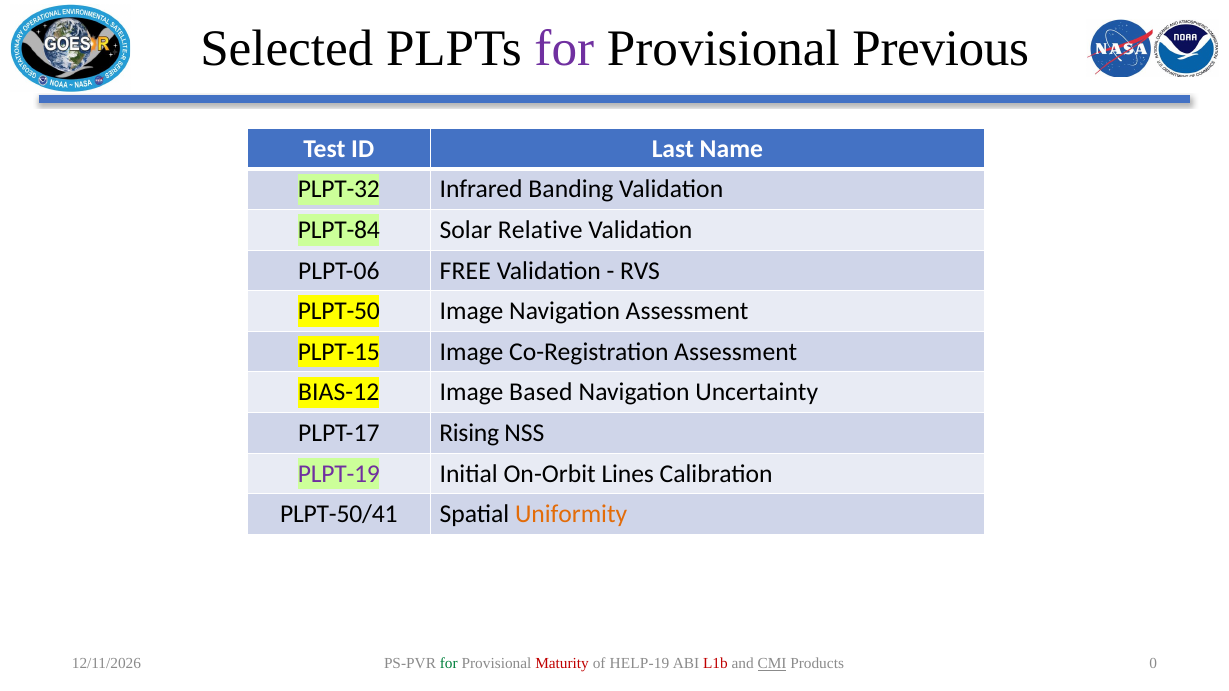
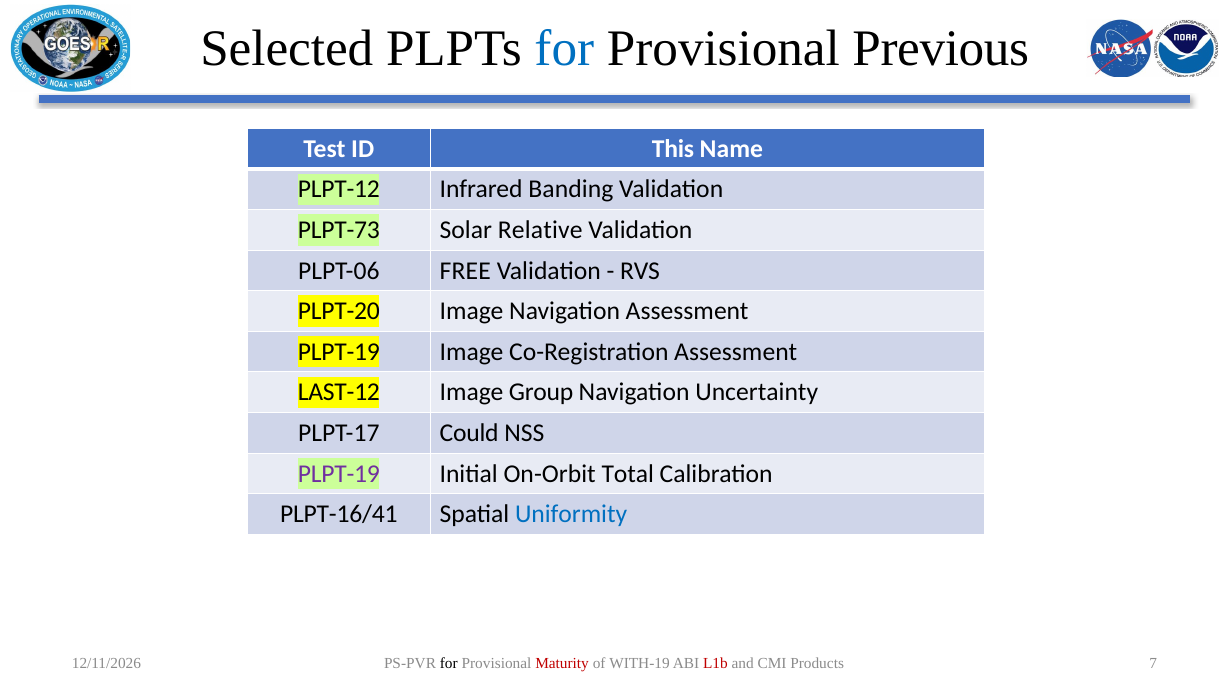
for colour: purple -> blue (564, 48)
Last: Last -> This (673, 149)
PLPT-32: PLPT-32 -> PLPT-12 (339, 190)
PLPT-84: PLPT-84 -> PLPT-73 (339, 230)
PLPT-50: PLPT-50 -> PLPT-20 (339, 311)
PLPT-15: PLPT-15 -> PLPT-19 (339, 352)
BIAS-12: BIAS-12 -> LAST-12 (339, 393)
Based: Based -> Group (541, 393)
Rising: Rising -> Could (469, 433)
Lines: Lines -> Total (628, 474)
PLPT-50/41: PLPT-50/41 -> PLPT-16/41 (339, 514)
Uniformity colour: orange -> blue (571, 514)
for colour: green -> black (449, 664)
HELP-19: HELP-19 -> WITH-19 (640, 664)
CMI underline: present -> none (772, 664)
0: 0 -> 7 (1153, 664)
